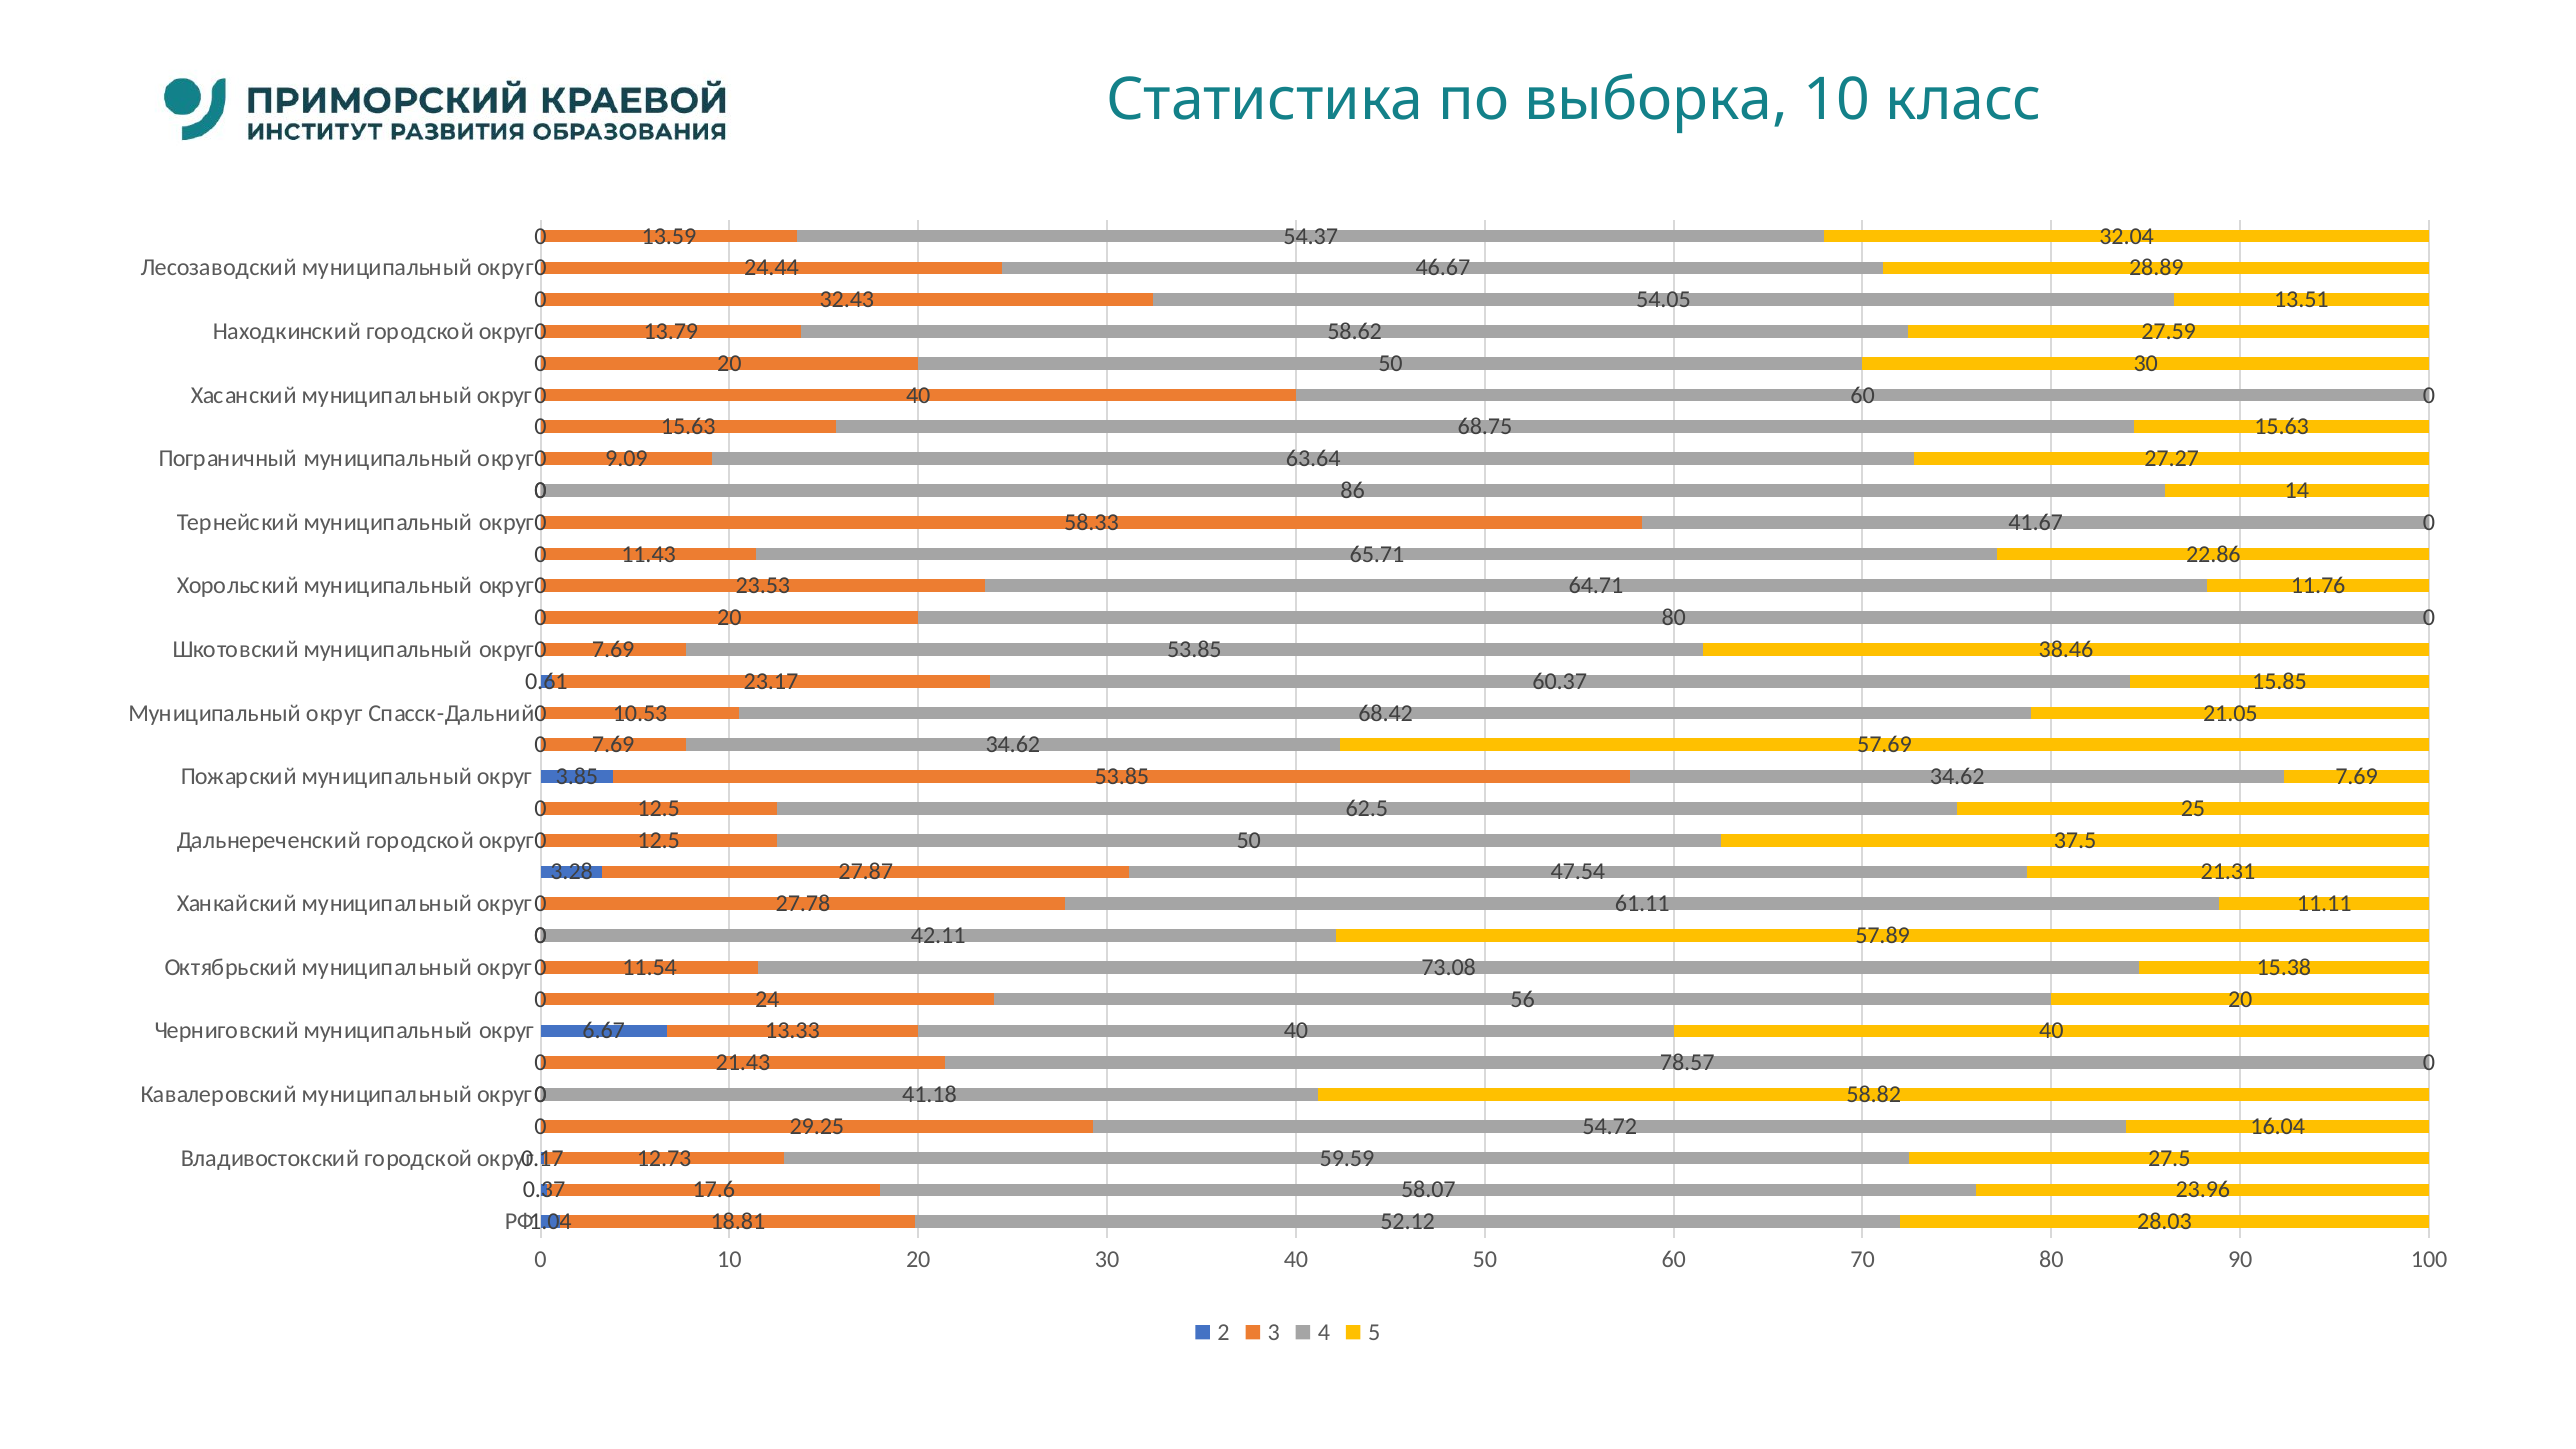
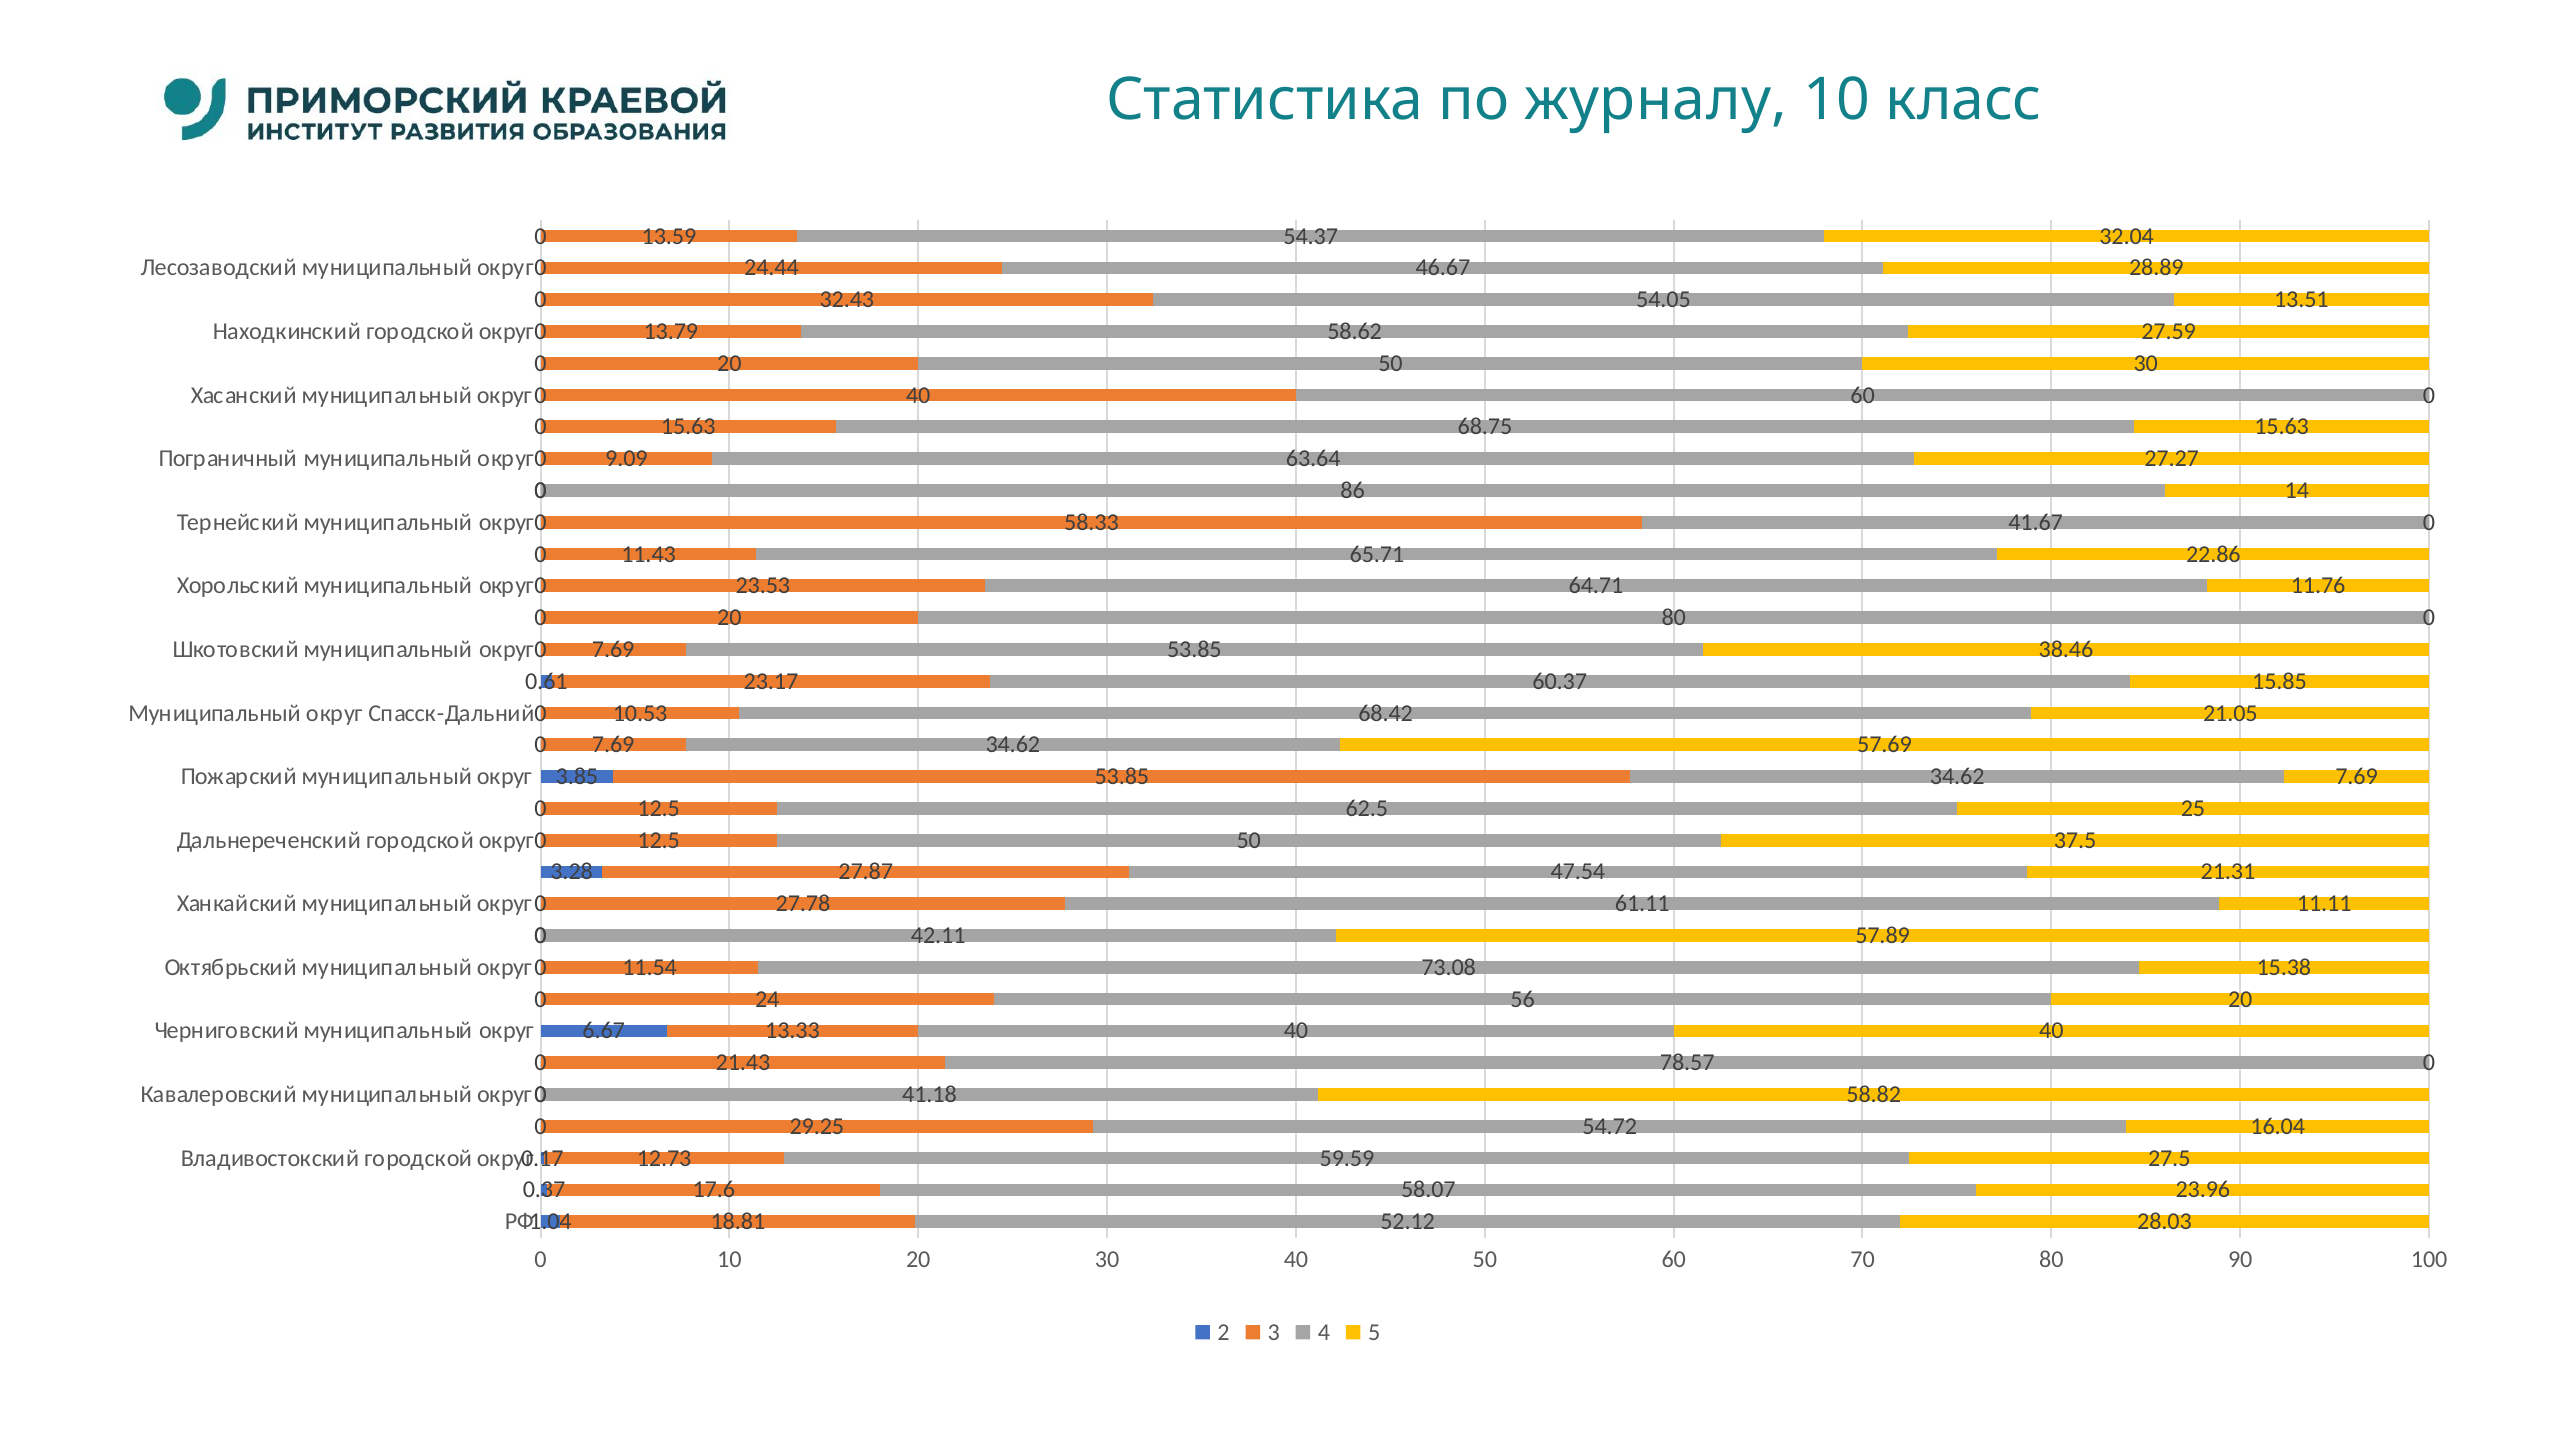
выборка: выборка -> журналу (1656, 100)
